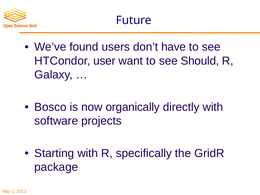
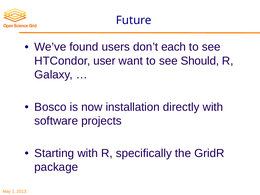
have: have -> each (174, 47)
organically: organically -> installation (133, 107)
